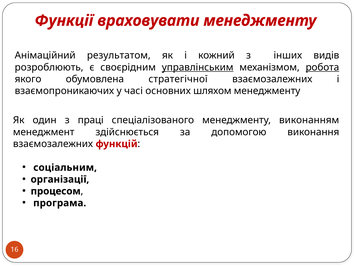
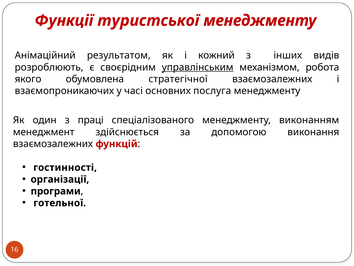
враховувати: враховувати -> туристської (148, 21)
робота underline: present -> none (322, 67)
шляхом: шляхом -> послуга (212, 91)
соціальним: соціальним -> гостинності (65, 167)
процесом: процесом -> програми (56, 191)
програма: програма -> готельної (60, 203)
